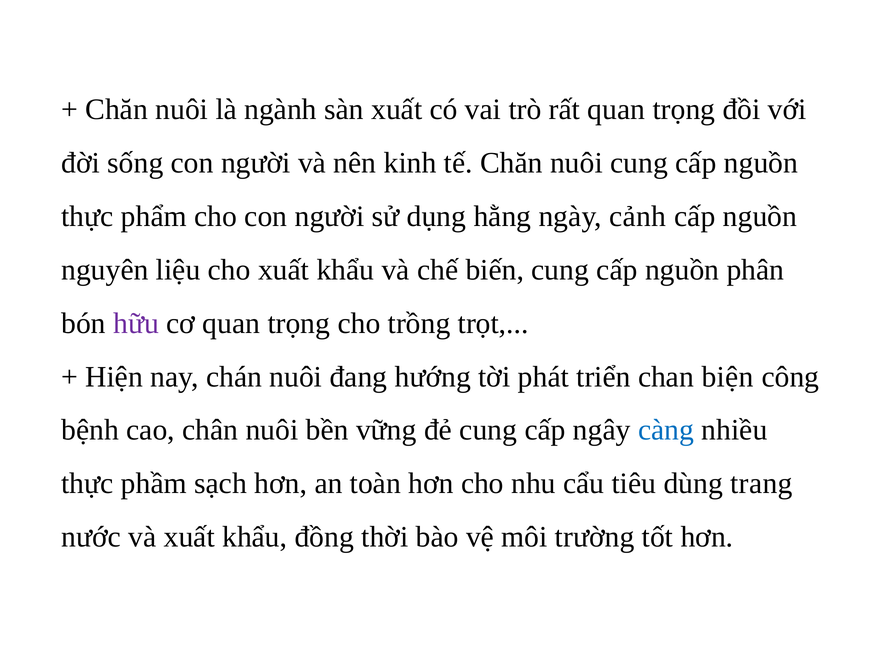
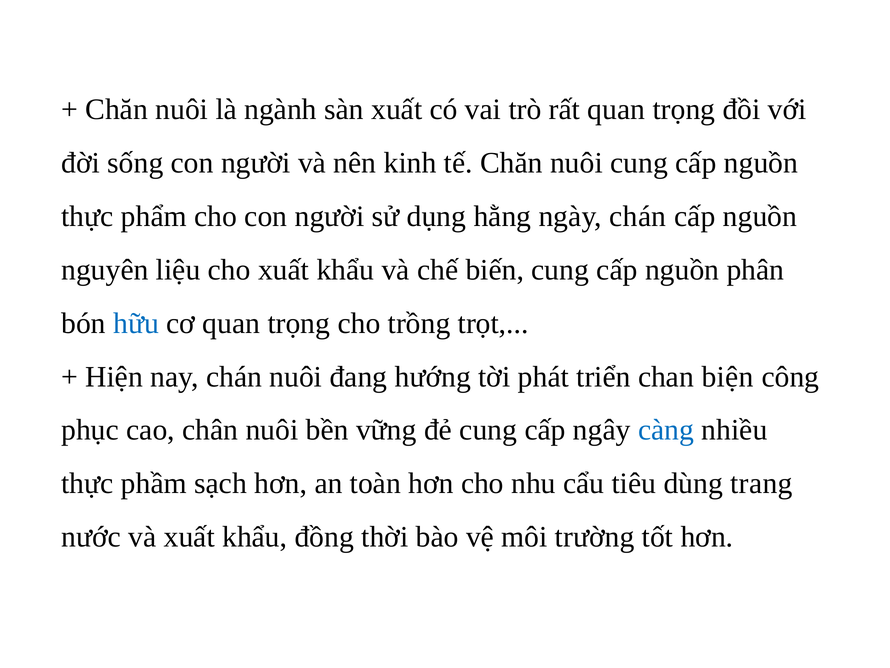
ngày cảnh: cảnh -> chán (638, 216)
hữu colour: purple -> blue (136, 323)
bệnh: bệnh -> phục (90, 430)
